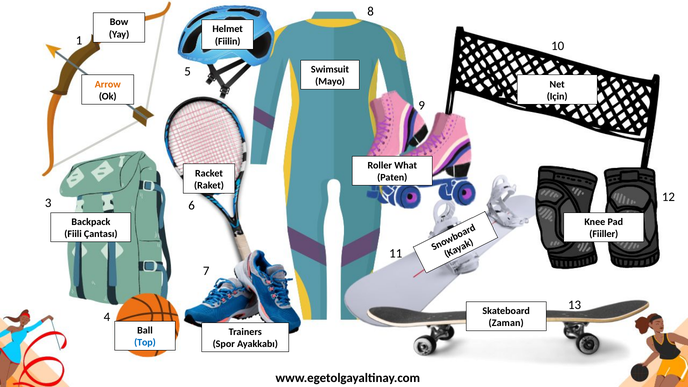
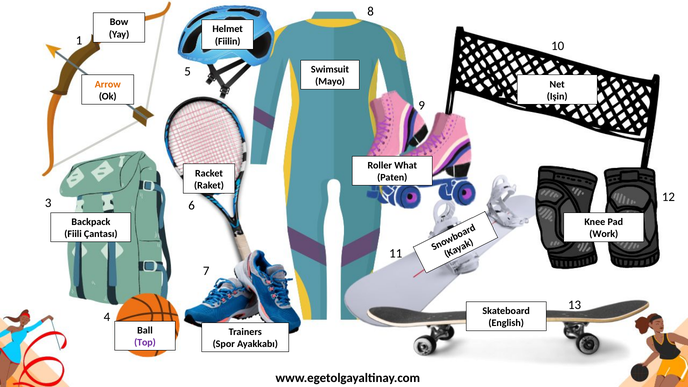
Için: Için -> Işin (557, 96)
Fiiller: Fiiller -> Work (604, 234)
Zaman: Zaman -> English (506, 323)
Top colour: blue -> purple (145, 342)
